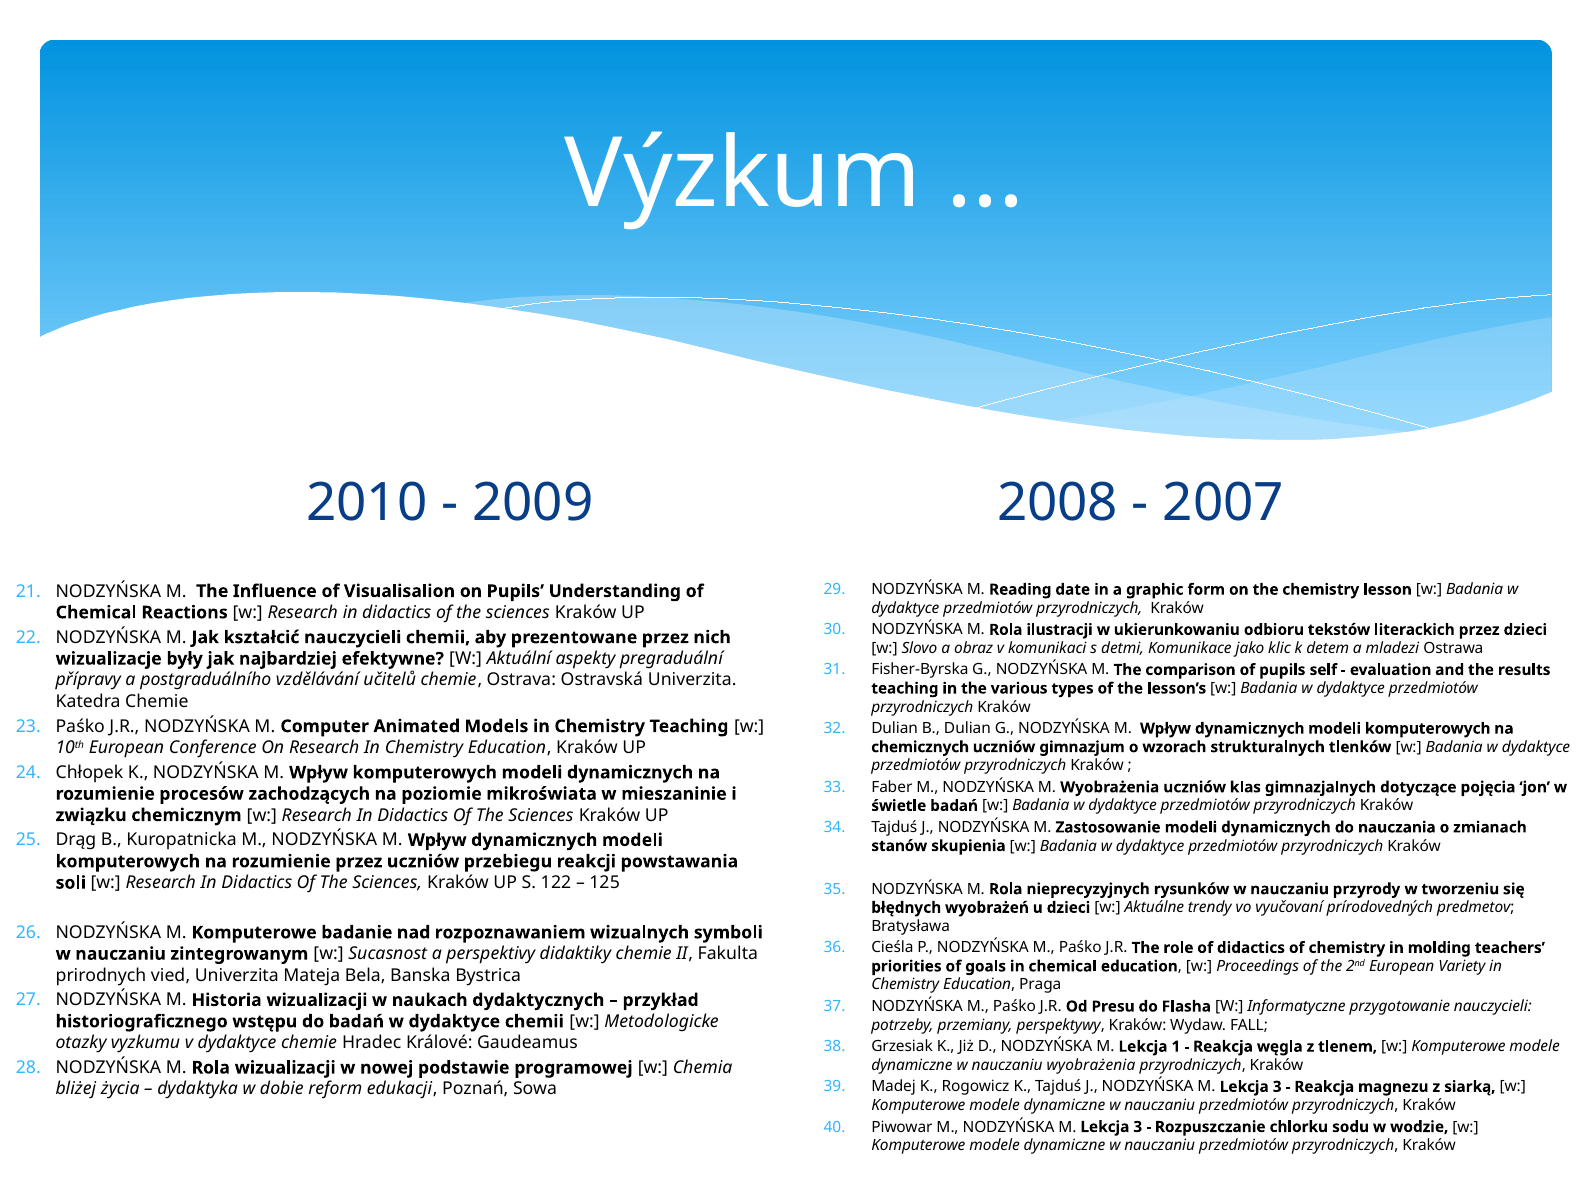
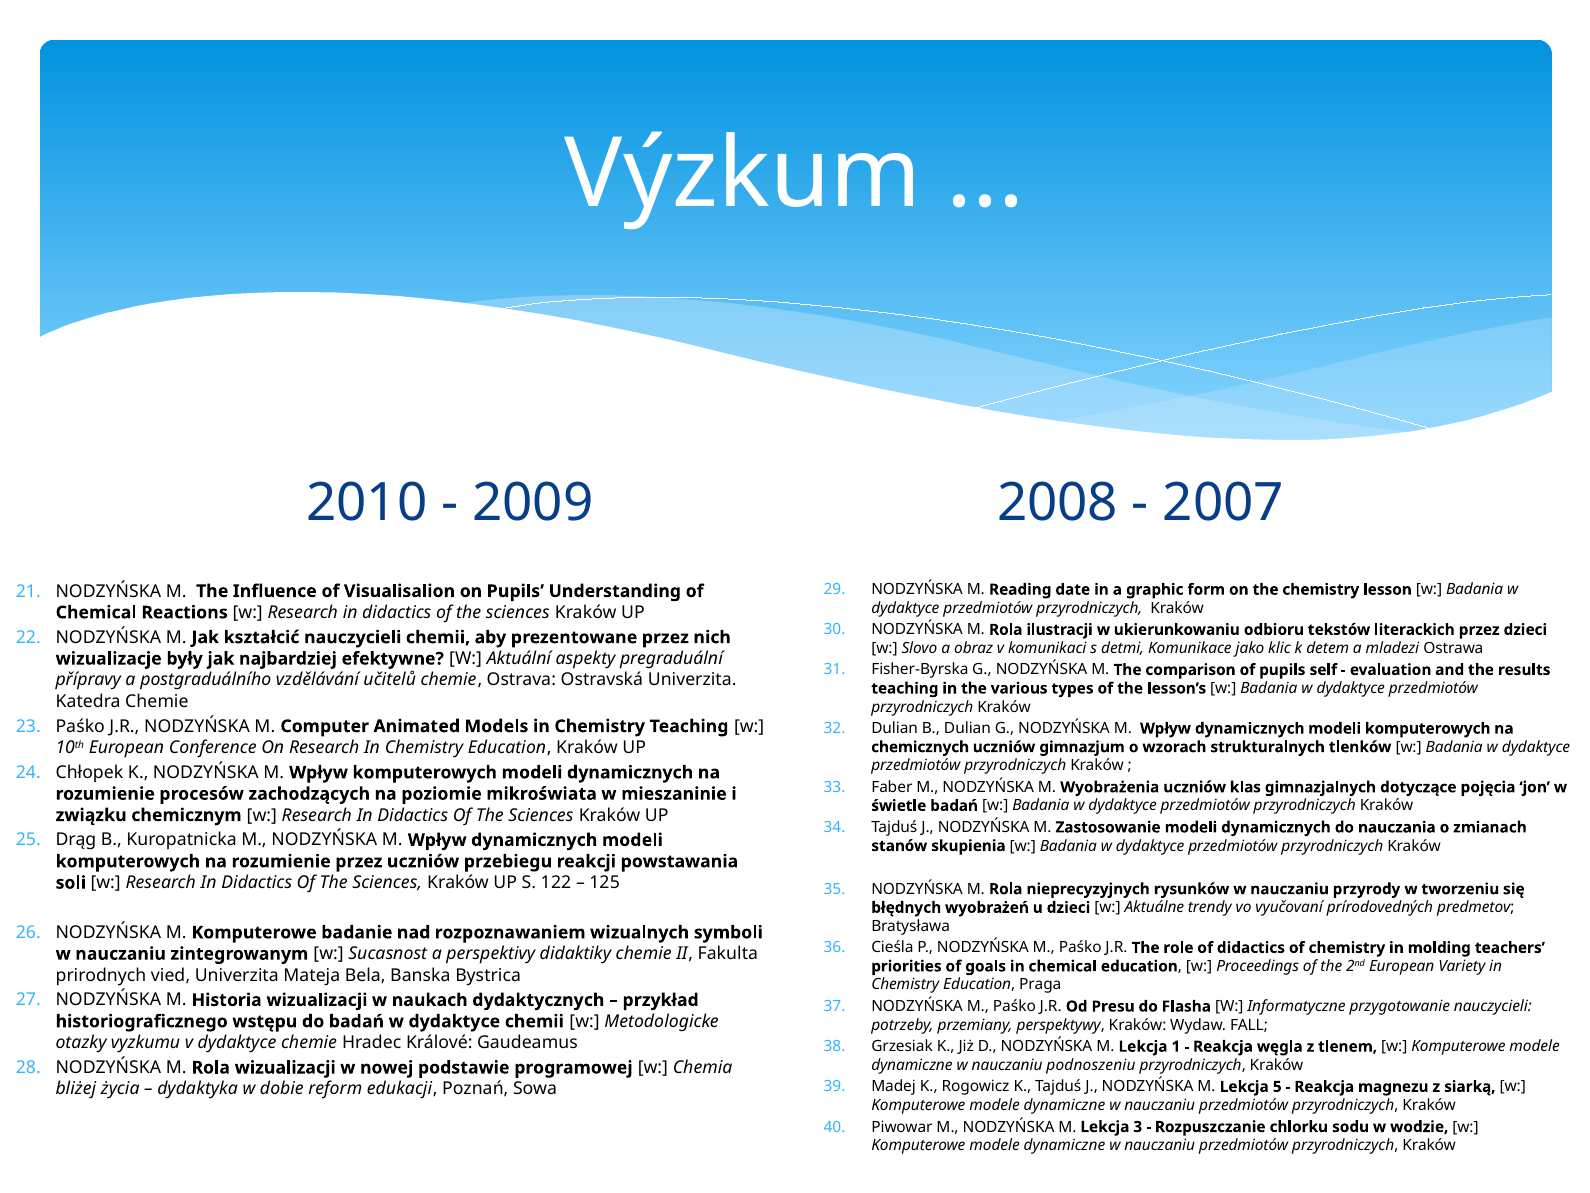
nauczaniu wyobrażenia: wyobrażenia -> podnoszeniu (1091, 1065)
3: 3 -> 5 (1277, 1086)
